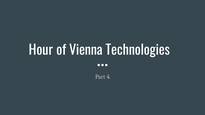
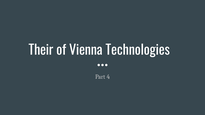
Hour: Hour -> Their (41, 50)
